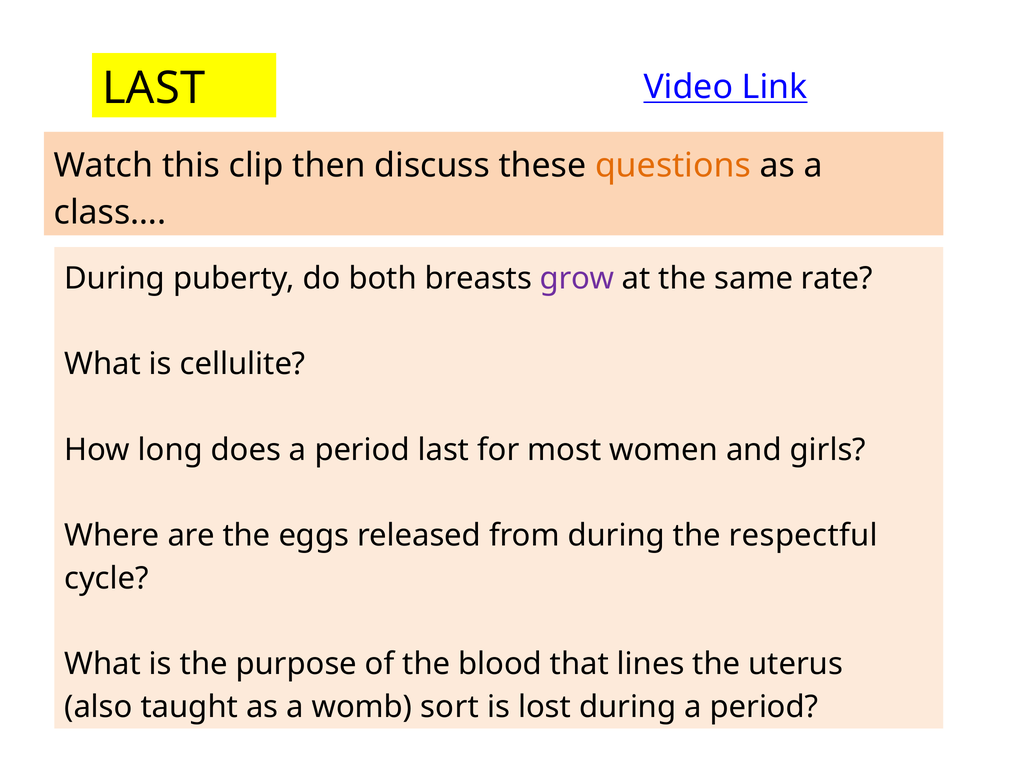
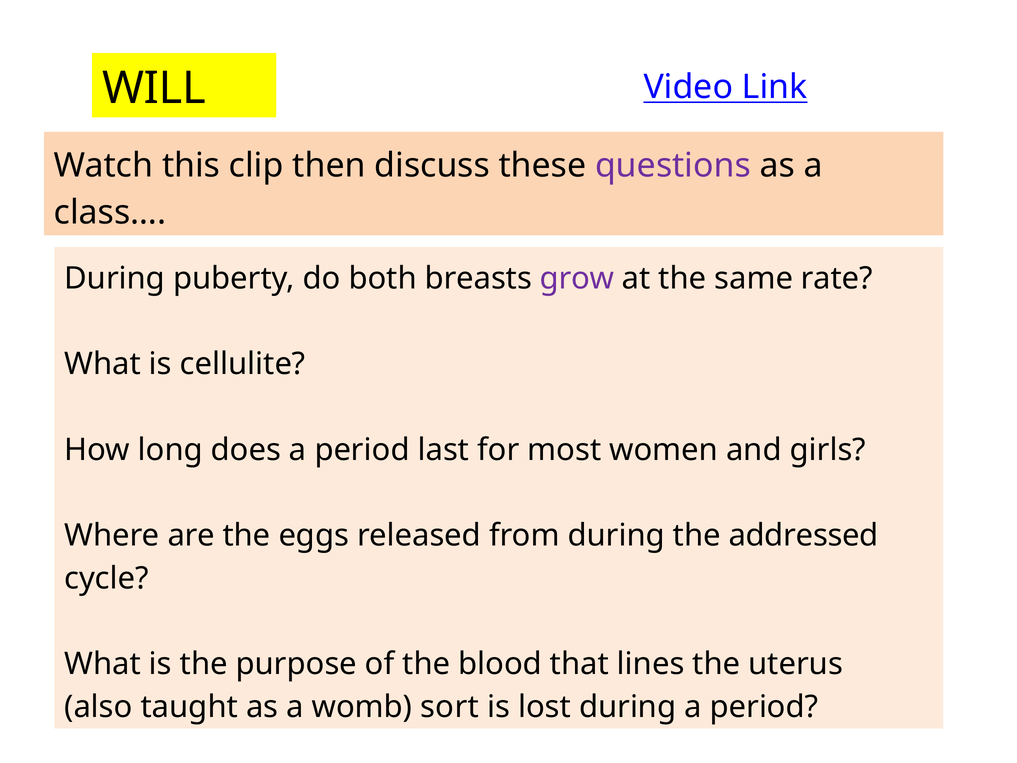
LAST: LAST -> WILL (154, 88)
questions colour: orange -> purple (673, 166)
respectful: respectful -> addressed (804, 535)
